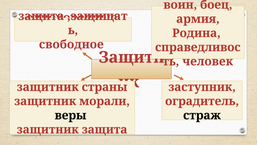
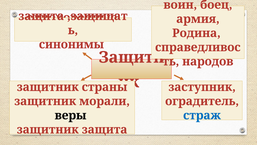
свободное: свободное -> синонимы (71, 44)
человек: человек -> народов (208, 61)
страж colour: black -> blue (202, 115)
